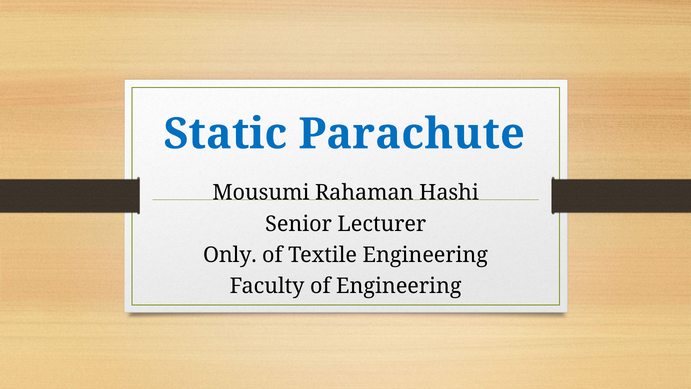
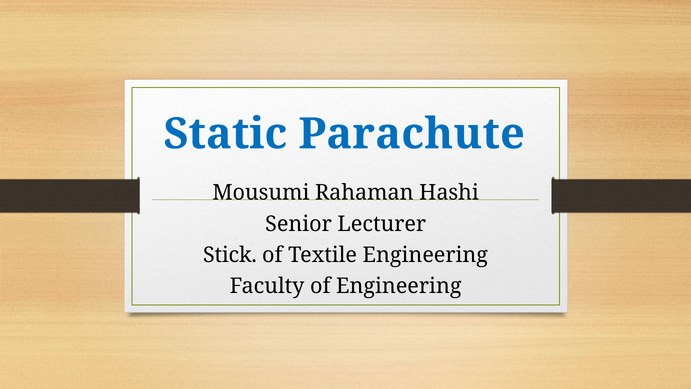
Only: Only -> Stick (230, 255)
